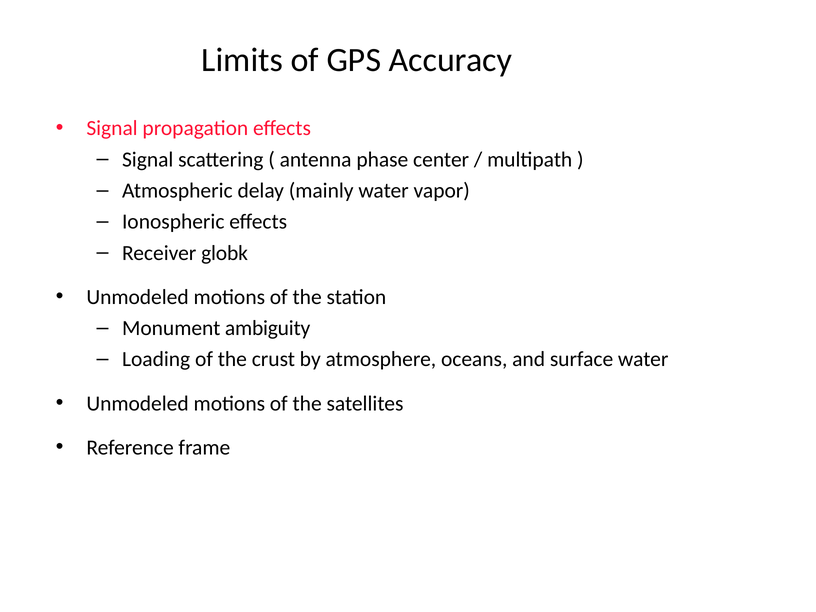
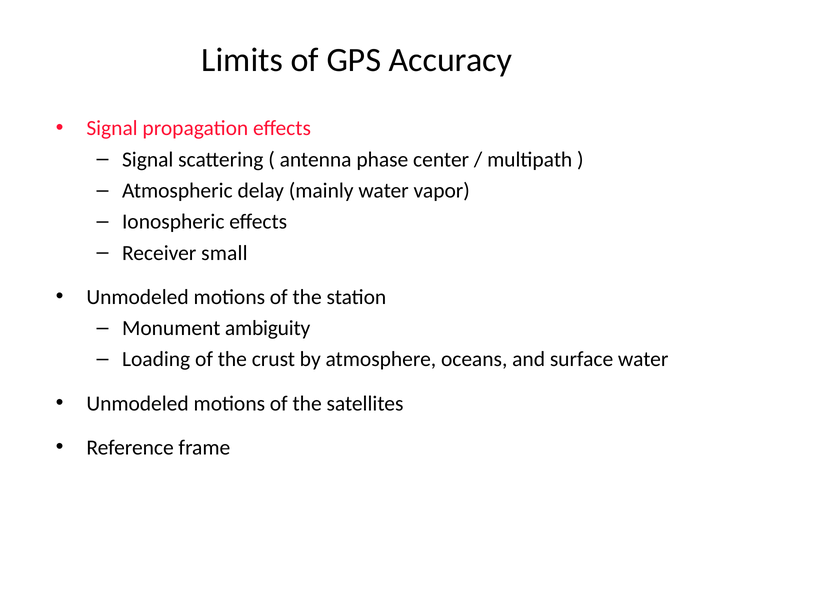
globk: globk -> small (224, 253)
